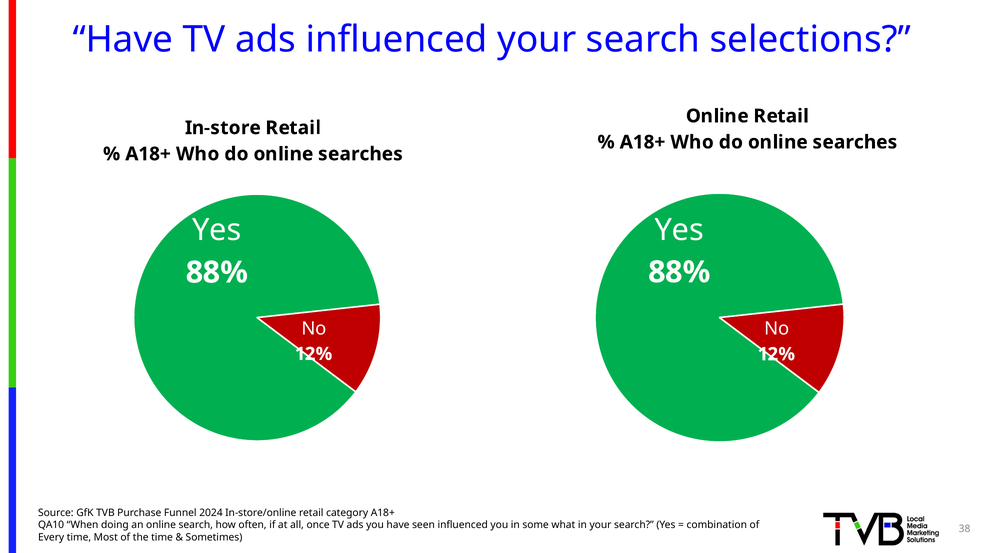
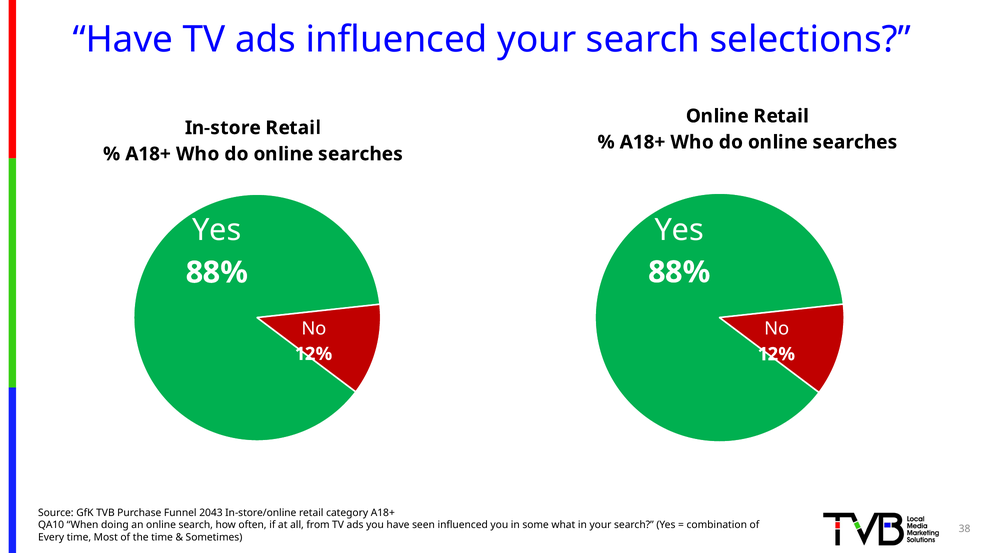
2024: 2024 -> 2043 (211, 513)
once: once -> from (318, 526)
